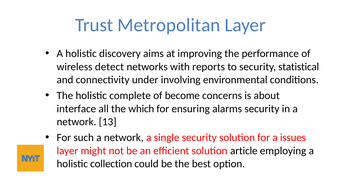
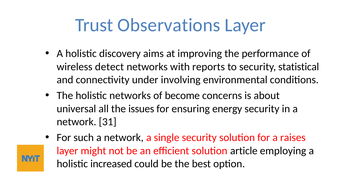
Metropolitan: Metropolitan -> Observations (169, 25)
holistic complete: complete -> networks (130, 96)
interface: interface -> universal (76, 109)
which: which -> issues (141, 109)
alarms: alarms -> energy (227, 109)
13: 13 -> 31 (108, 122)
issues: issues -> raises (293, 137)
collection: collection -> increased (111, 164)
